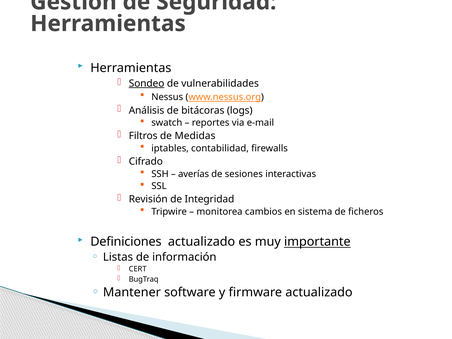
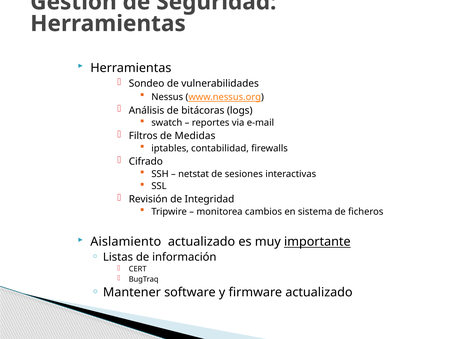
Sondeo underline: present -> none (147, 83)
averías: averías -> netstat (194, 174)
Definiciones: Definiciones -> Aislamiento (126, 242)
